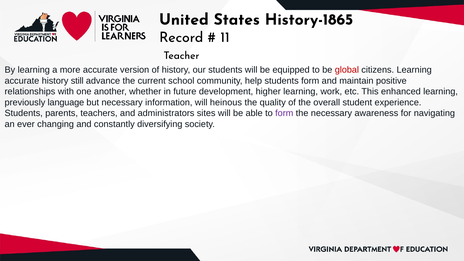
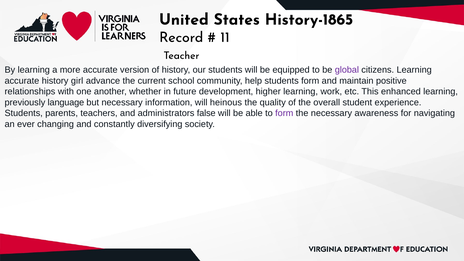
global colour: red -> purple (347, 70)
still: still -> girl (77, 81)
sites: sites -> false (206, 113)
